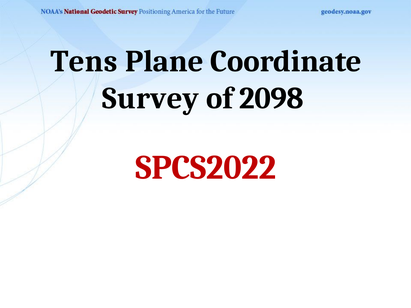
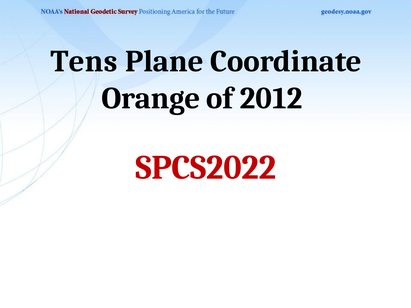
Survey: Survey -> Orange (151, 98)
2098: 2098 -> 2012 (271, 98)
